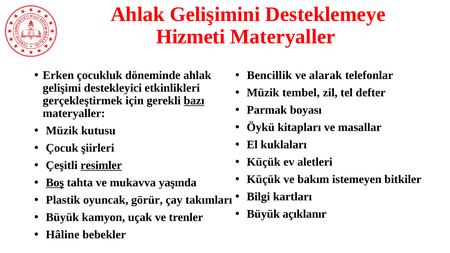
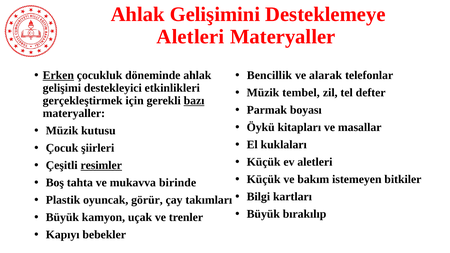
Hizmeti: Hizmeti -> Aletleri (190, 37)
Erken underline: none -> present (58, 75)
Boş underline: present -> none (55, 183)
yaşında: yaşında -> birinde (178, 183)
açıklanır: açıklanır -> bırakılıp (305, 214)
Hâline: Hâline -> Kapıyı (63, 235)
